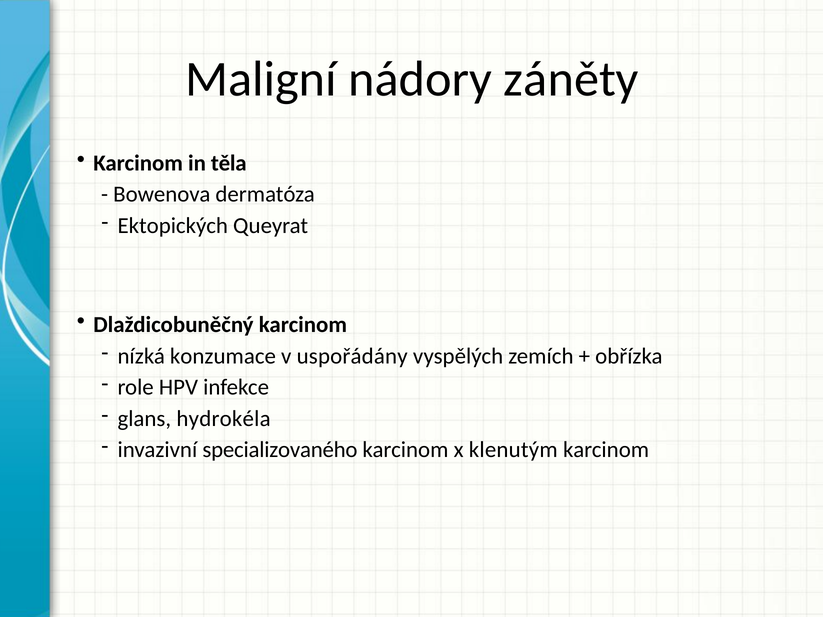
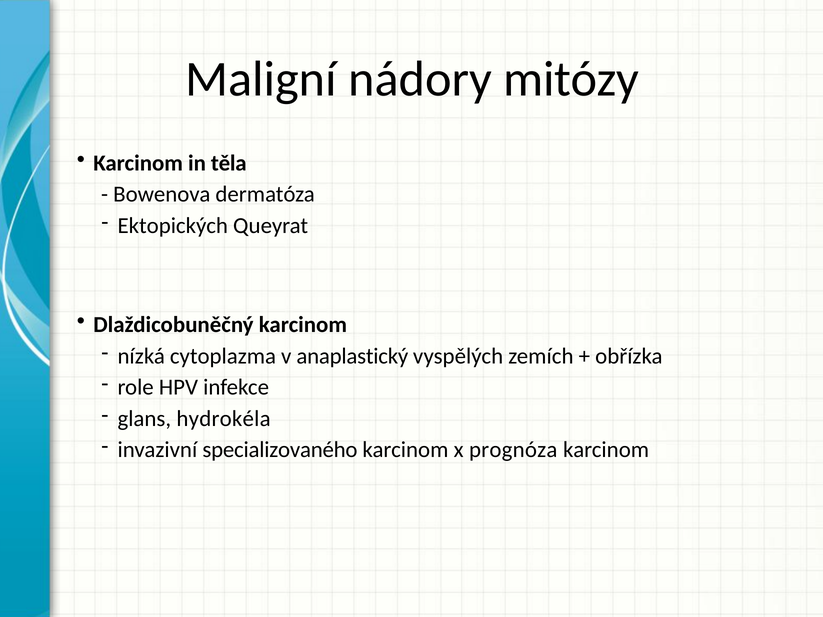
záněty: záněty -> mitózy (571, 79)
konzumace: konzumace -> cytoplazma (223, 356)
uspořádány: uspořádány -> anaplastický (352, 356)
klenutým: klenutým -> prognóza (513, 450)
